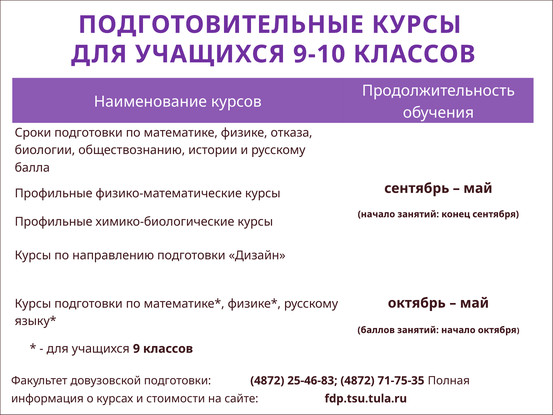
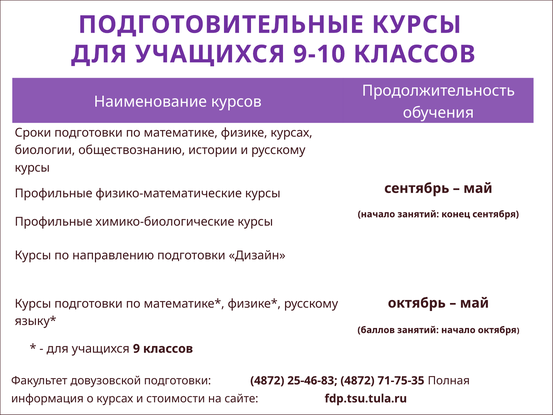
физике отказа: отказа -> курсах (292, 133)
балла: балла -> курсы (32, 168)
